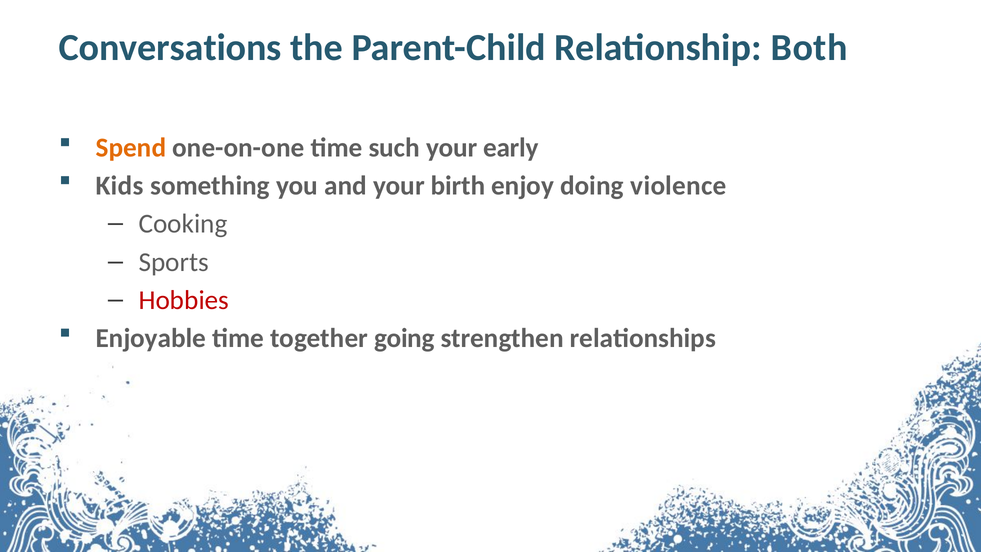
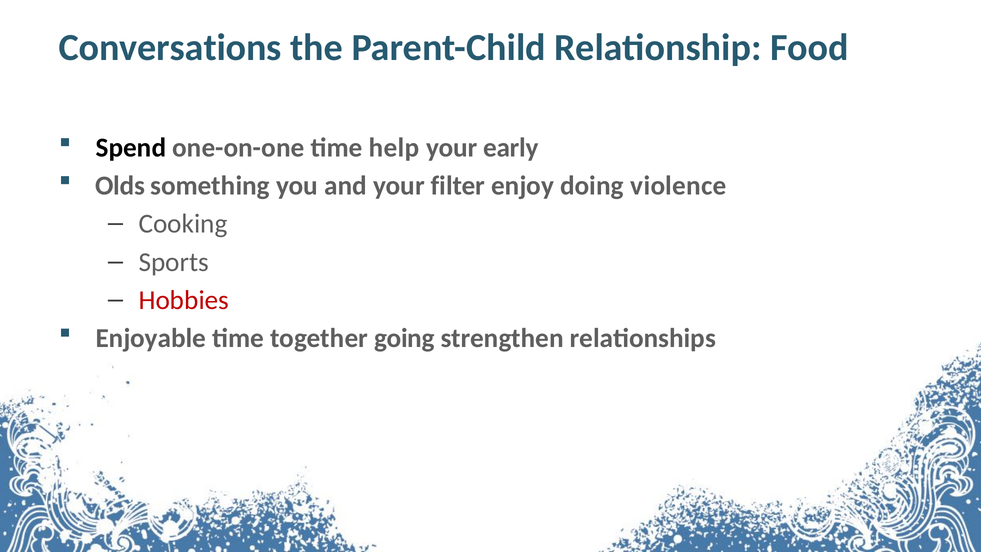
Both: Both -> Food (809, 48)
Spend colour: orange -> black (131, 147)
such: such -> help (394, 147)
Kids: Kids -> Olds (120, 186)
birth: birth -> filter (458, 186)
